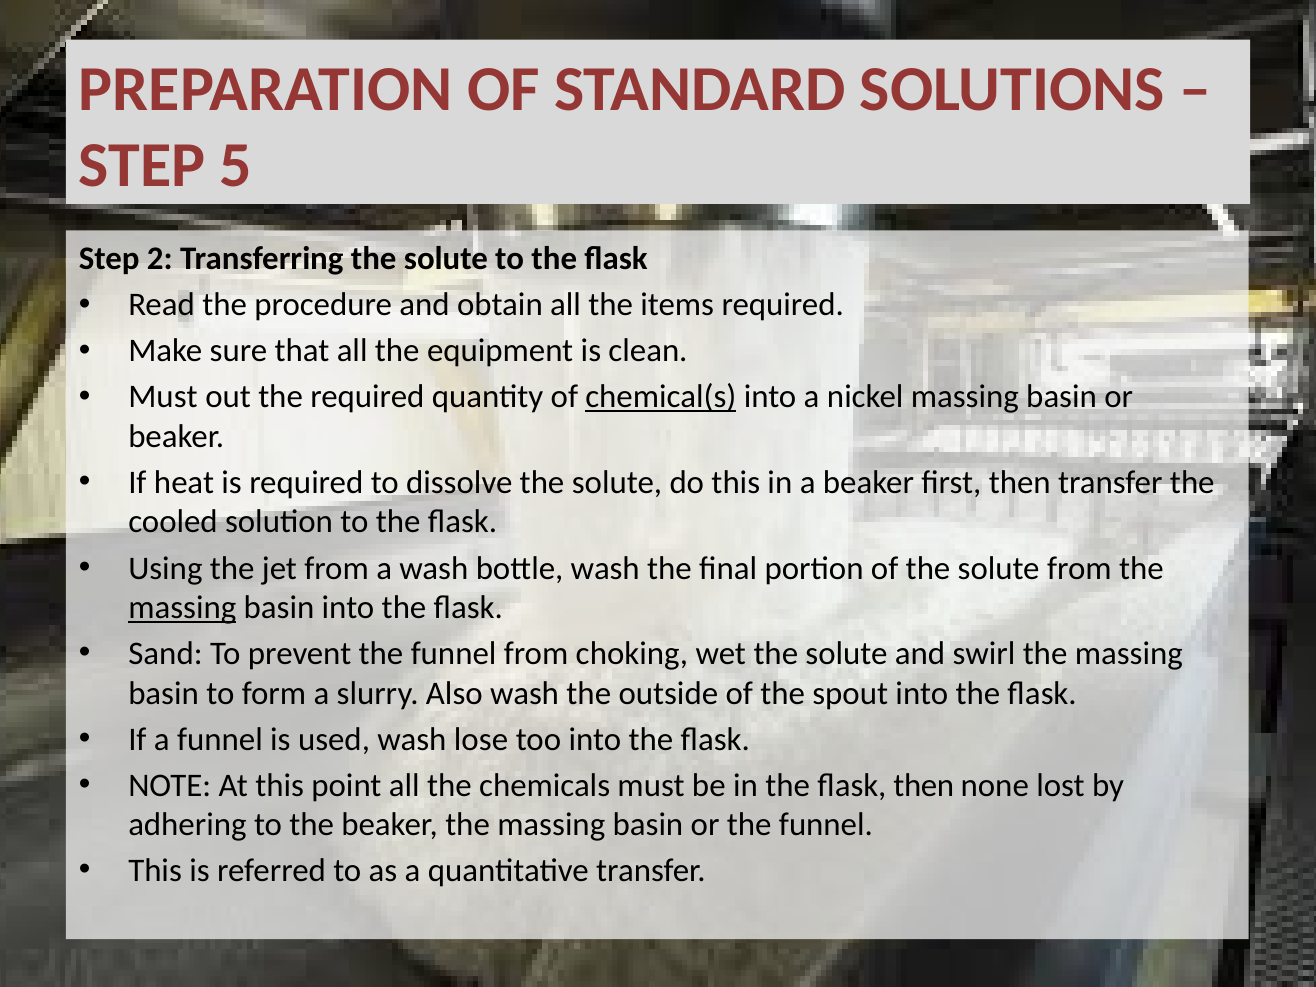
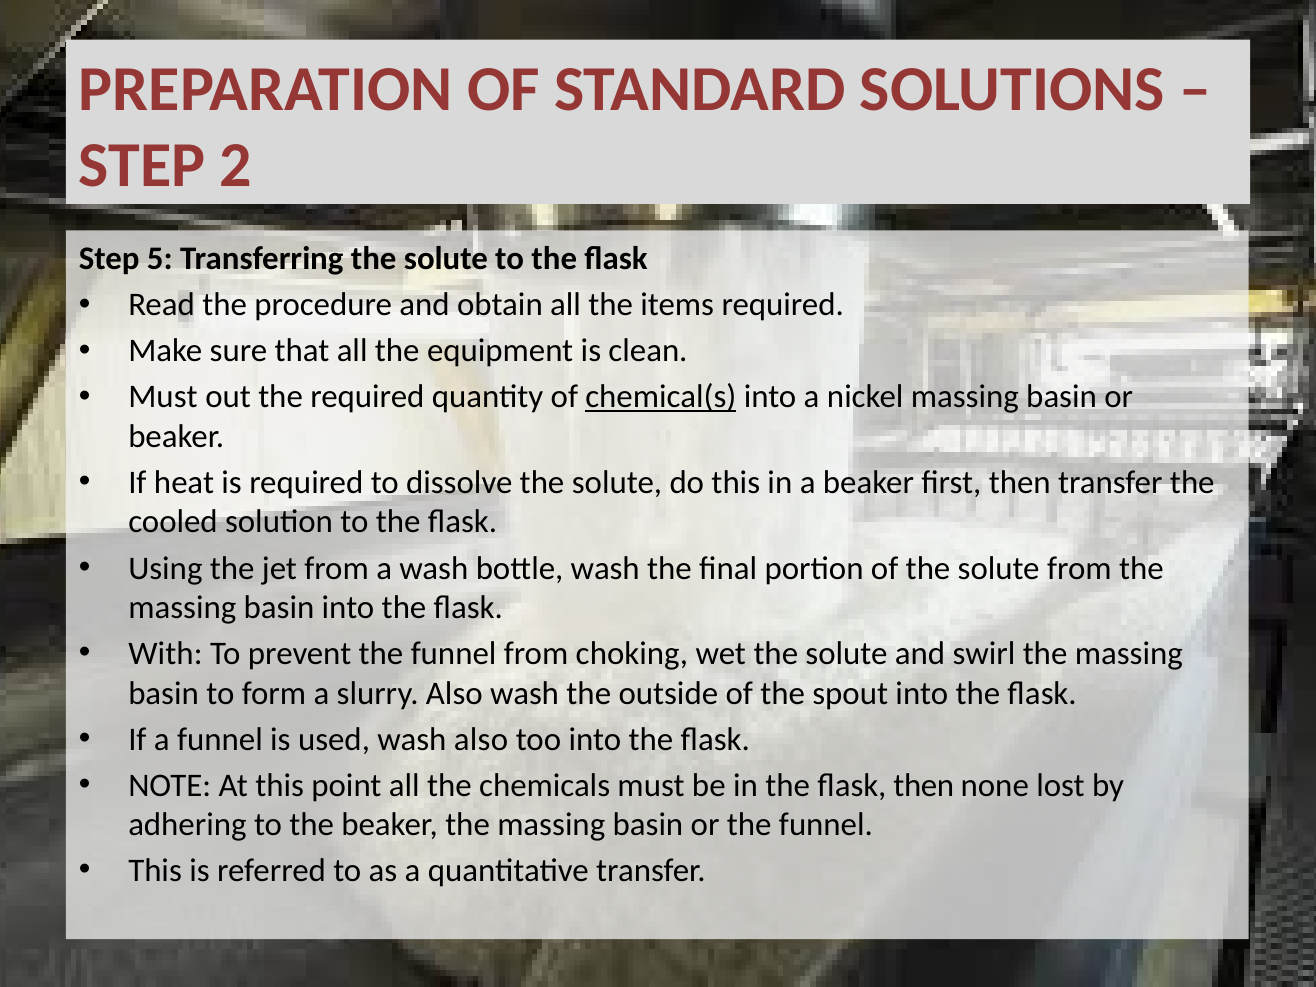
5: 5 -> 2 (236, 166)
2: 2 -> 5 (160, 259)
massing underline: present -> none (182, 608)
Sand: Sand -> With (165, 654)
wash lose: lose -> also (481, 739)
